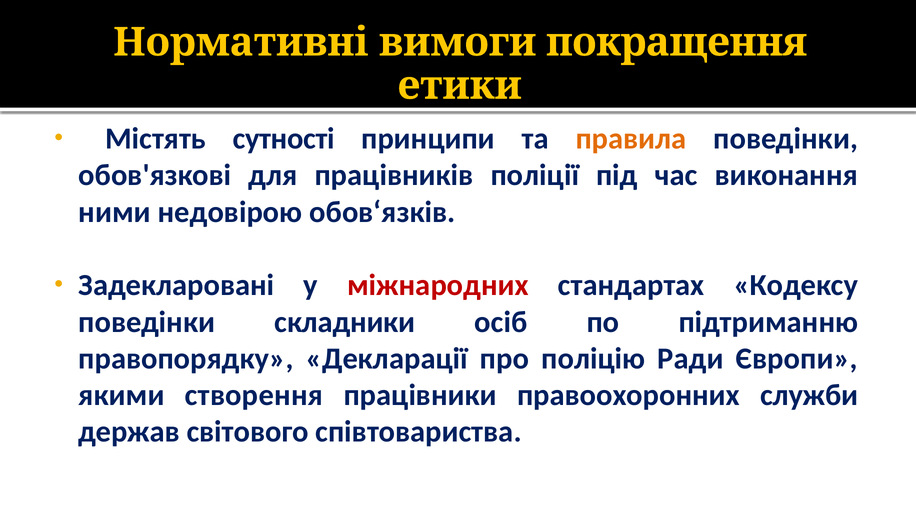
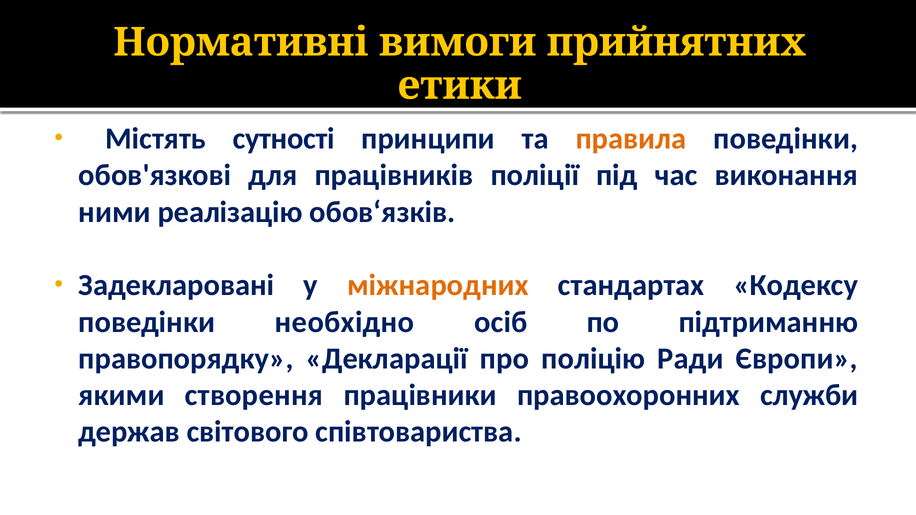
покращення: покращення -> прийнятних (676, 42)
недовірою: недовірою -> реалізацію (230, 212)
міжнародних colour: red -> orange (438, 285)
складники: складники -> необхідно (345, 322)
